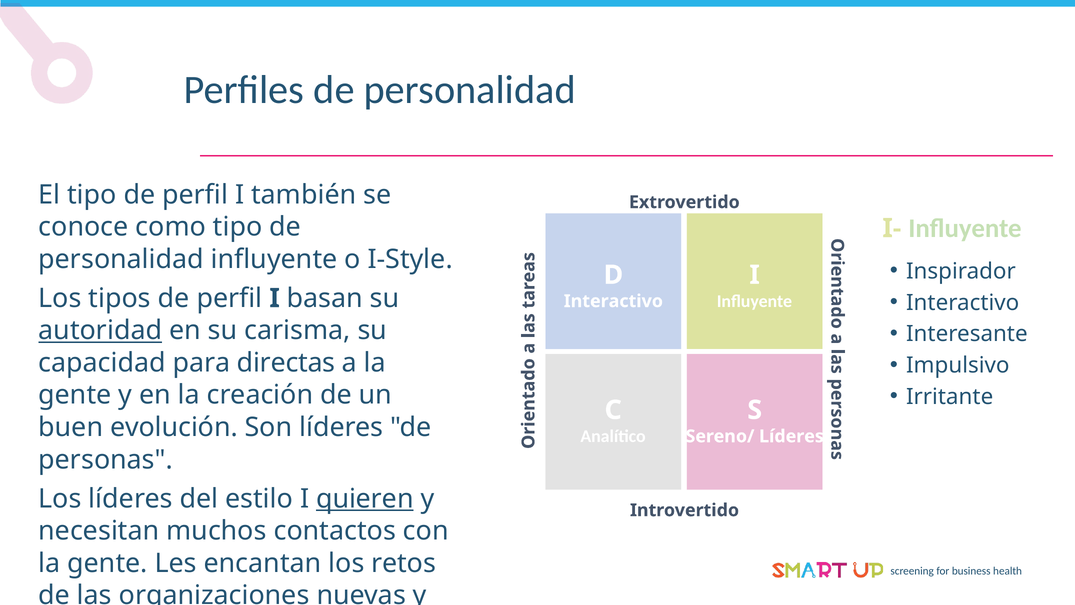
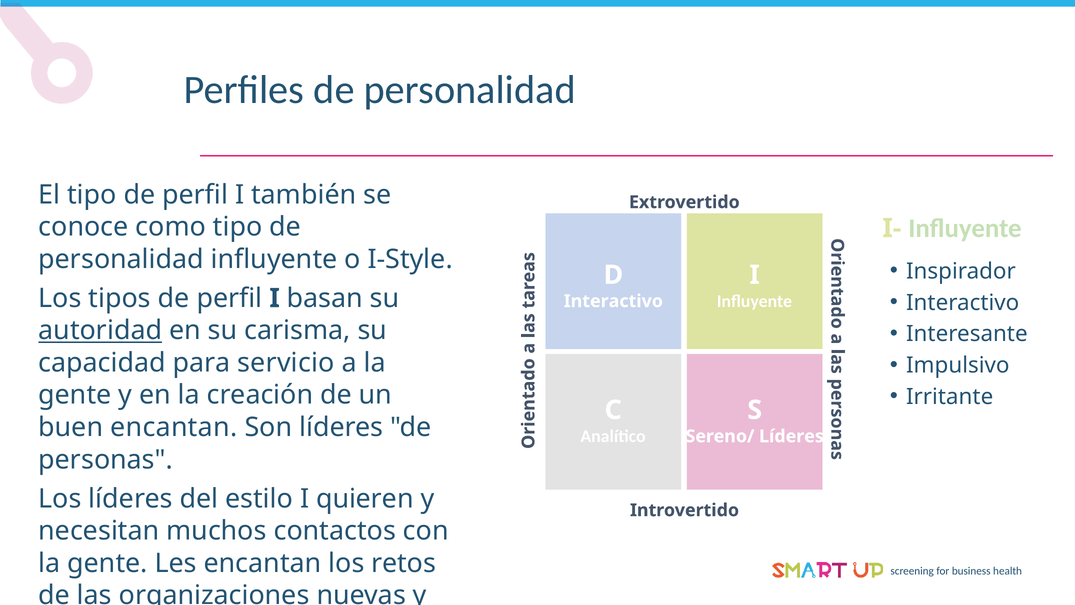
directas: directas -> servicio (286, 363)
buen evolución: evolución -> encantan (174, 427)
quieren underline: present -> none (365, 498)
